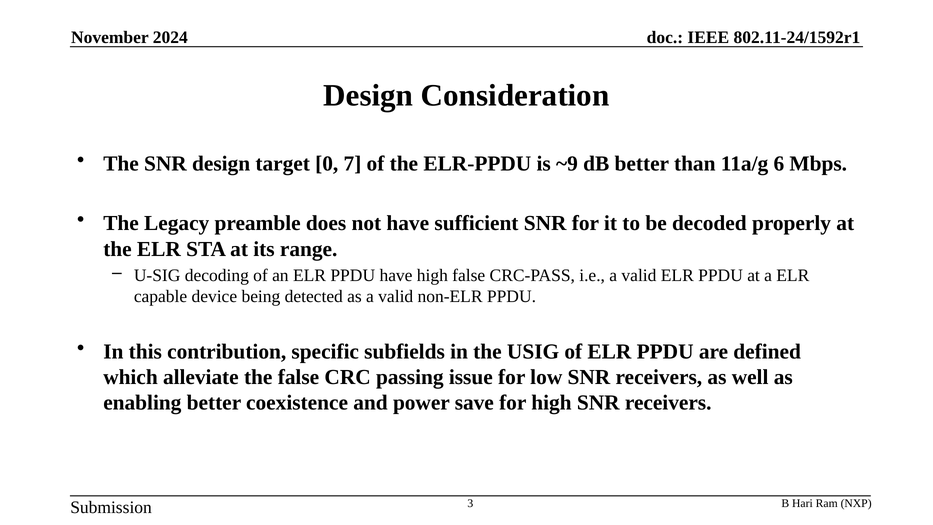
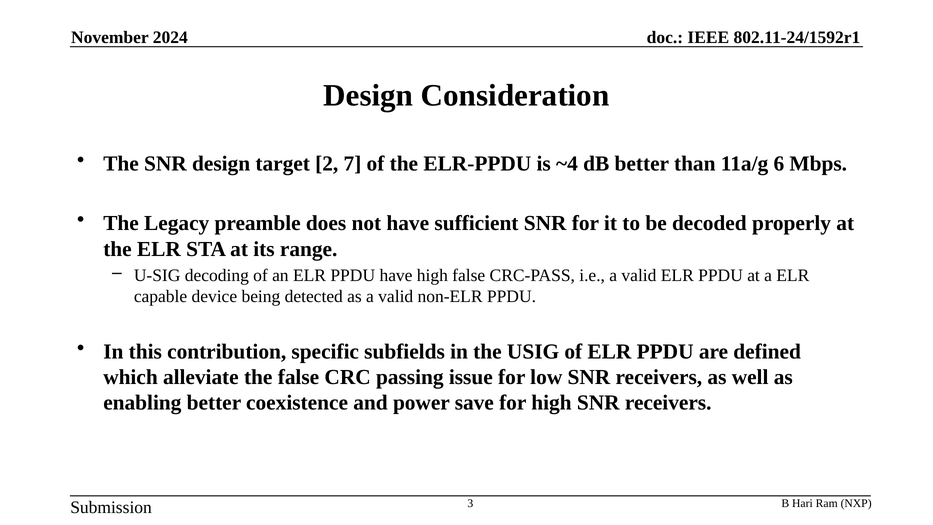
0: 0 -> 2 (327, 163)
~9: ~9 -> ~4 (567, 163)
